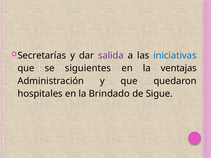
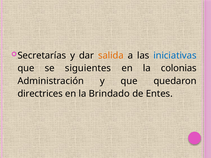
salida colour: purple -> orange (111, 56)
ventajas: ventajas -> colonias (179, 68)
hospitales: hospitales -> directrices (40, 94)
Sigue: Sigue -> Entes (159, 94)
